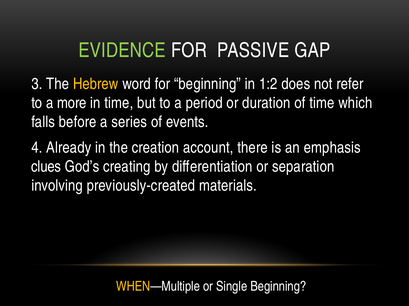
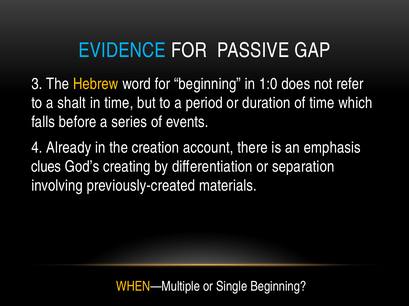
EVIDENCE colour: light green -> light blue (122, 51)
1:2: 1:2 -> 1:0 (268, 84)
more: more -> shalt (72, 103)
